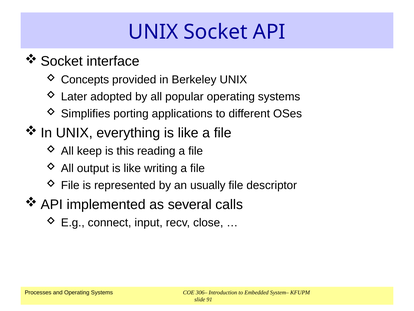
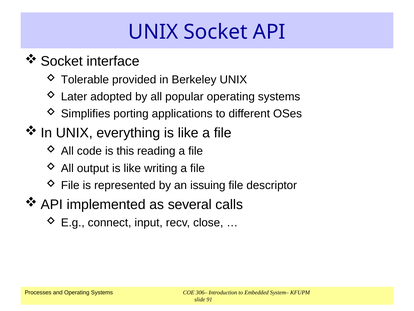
Concepts: Concepts -> Tolerable (85, 79)
keep: keep -> code (89, 151)
usually: usually -> issuing (208, 185)
